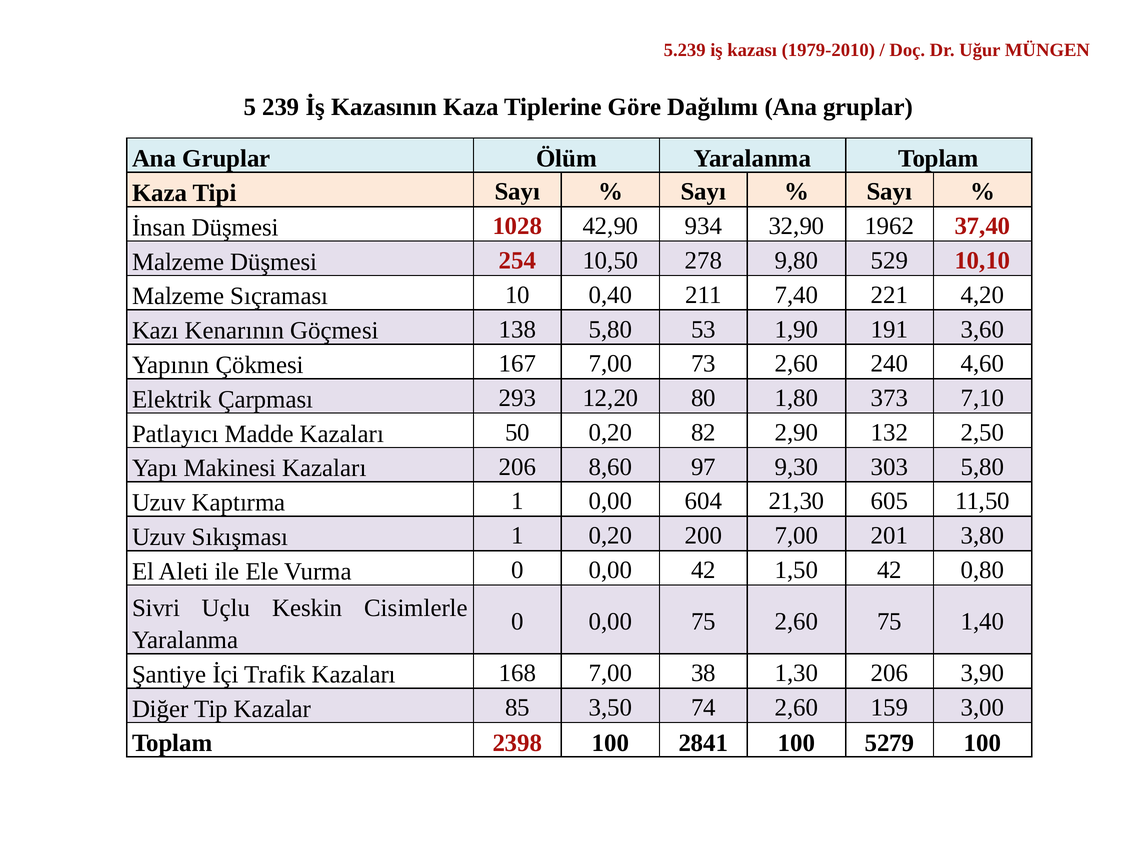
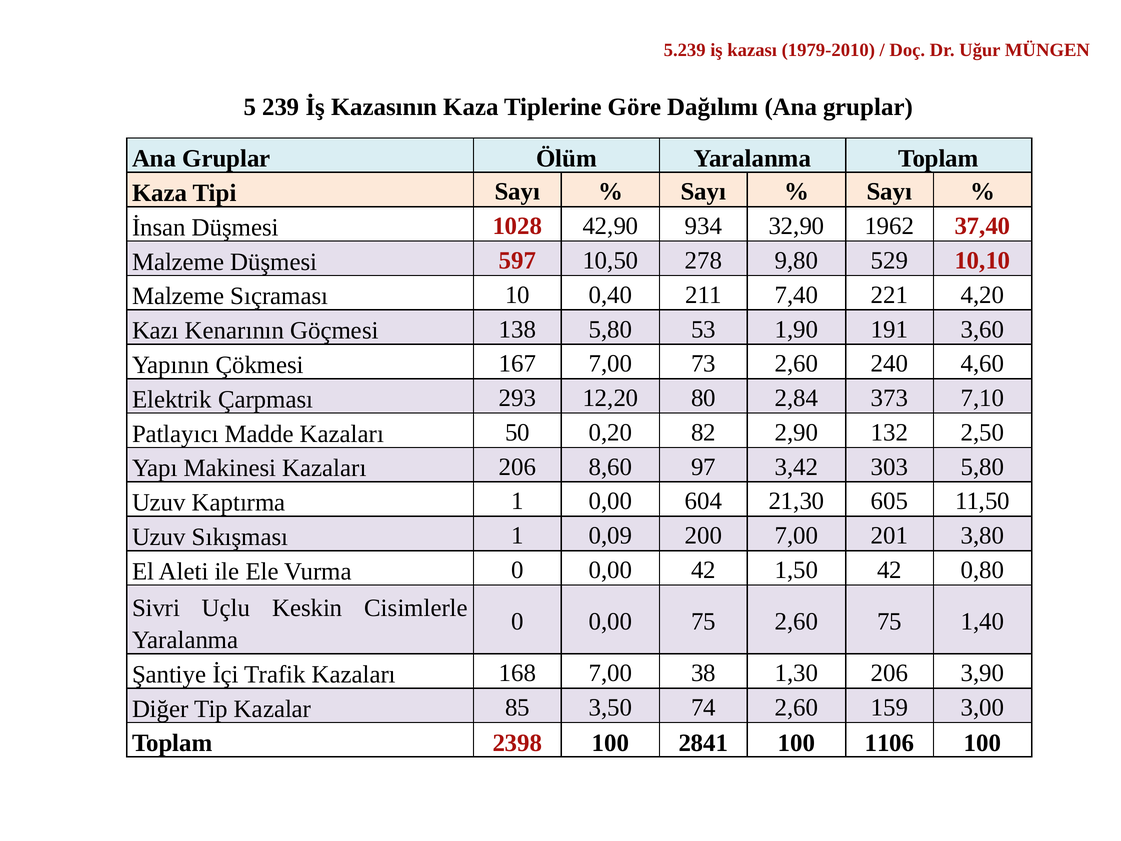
254: 254 -> 597 (518, 260)
1,80: 1,80 -> 2,84 (797, 398)
9,30: 9,30 -> 3,42 (797, 467)
1 0,20: 0,20 -> 0,09 (611, 536)
5279: 5279 -> 1106 (889, 743)
